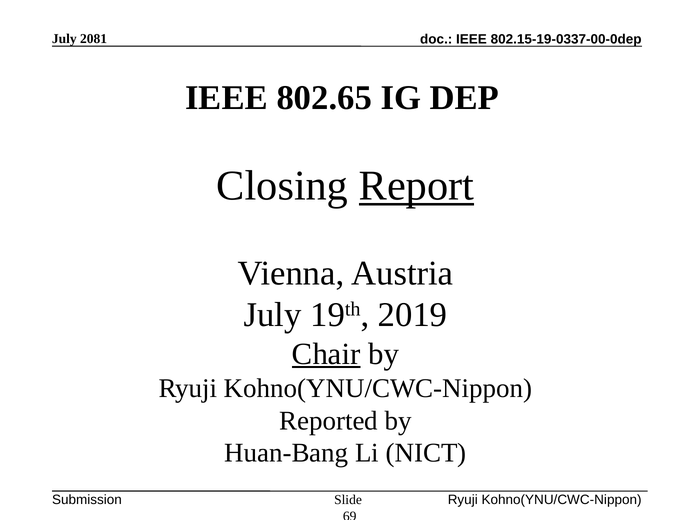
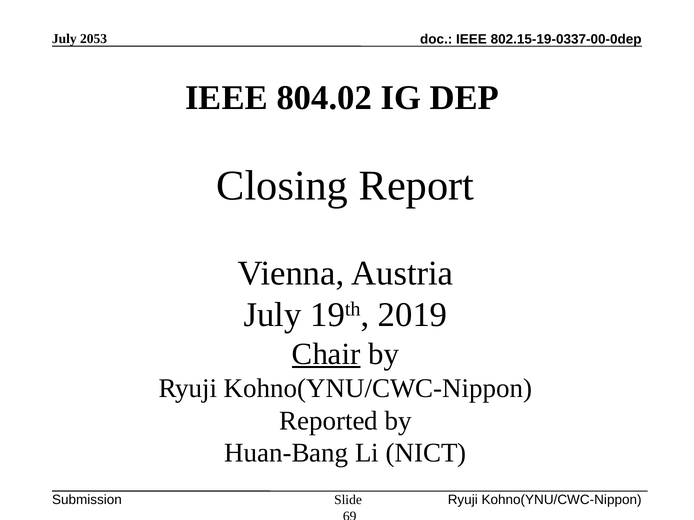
2081: 2081 -> 2053 (94, 39)
802.65: 802.65 -> 804.02 (324, 98)
Report underline: present -> none (416, 186)
